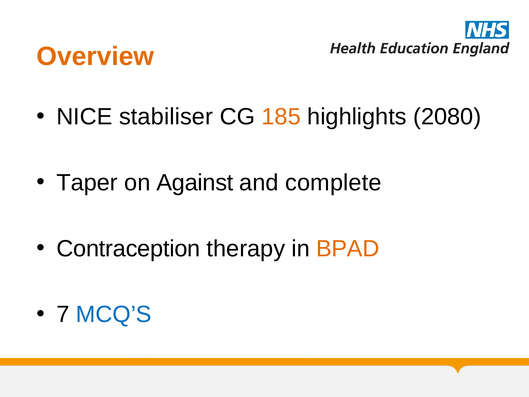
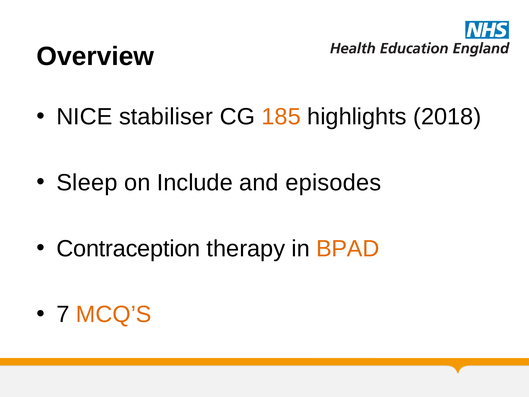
Overview colour: orange -> black (95, 56)
2080: 2080 -> 2018 (447, 117)
Taper: Taper -> Sleep (87, 183)
Against: Against -> Include (195, 183)
complete: complete -> episodes (333, 183)
MCQ’S colour: blue -> orange (114, 314)
